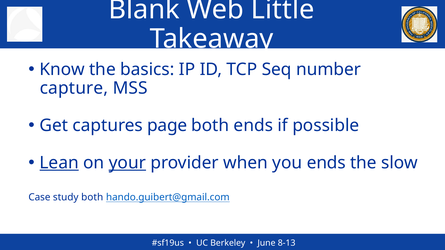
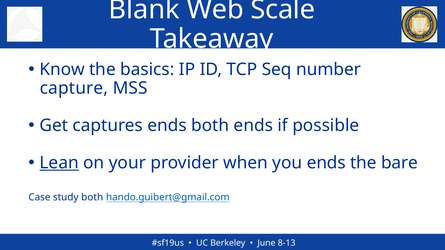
Little: Little -> Scale (283, 10)
captures page: page -> ends (167, 126)
your underline: present -> none (127, 163)
slow: slow -> bare (399, 163)
